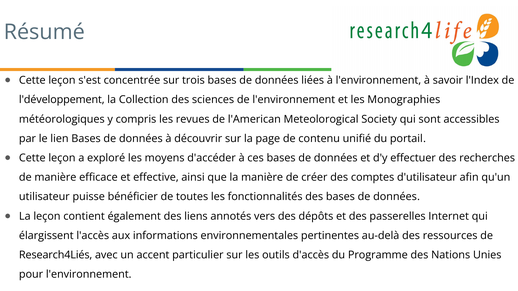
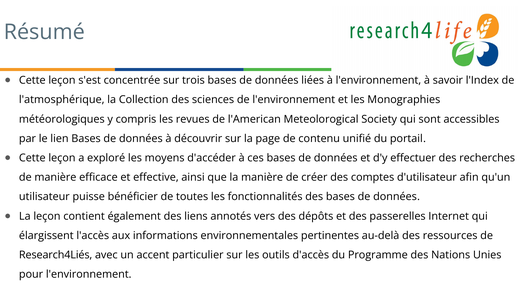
l'développement: l'développement -> l'atmosphérique (62, 100)
